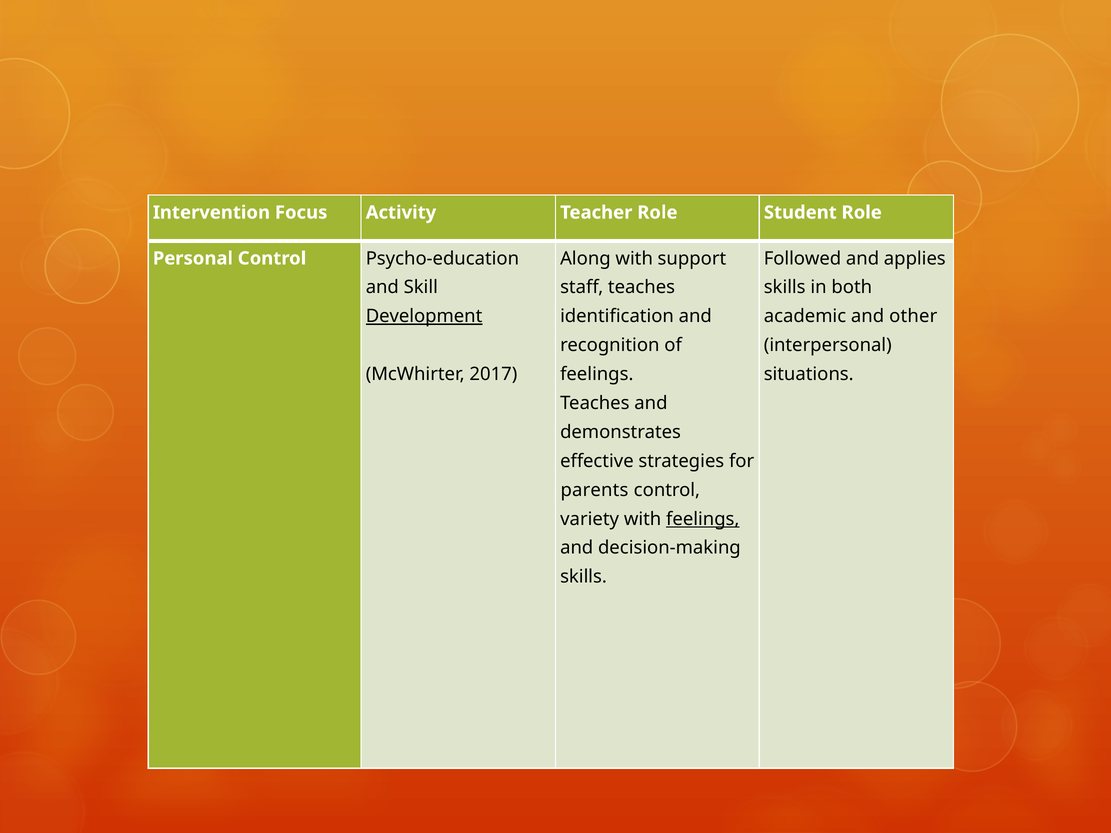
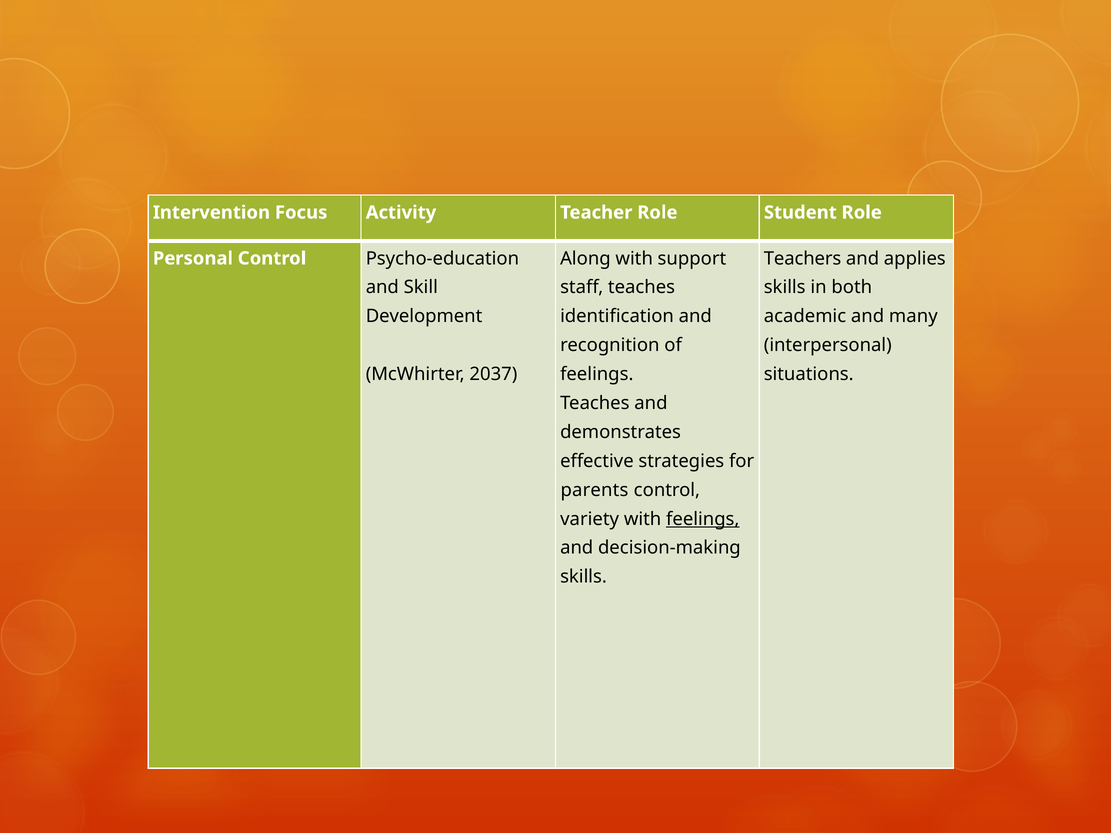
Followed: Followed -> Teachers (803, 258)
Development underline: present -> none (424, 316)
other: other -> many (913, 316)
2017: 2017 -> 2037 (493, 374)
